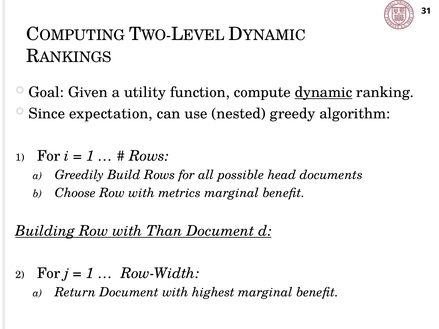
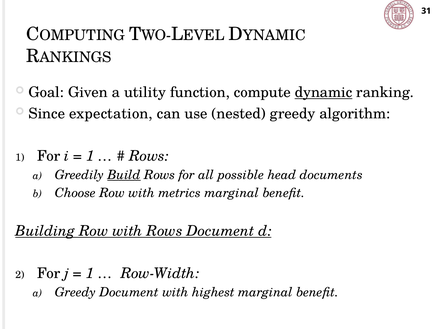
Build underline: none -> present (124, 175)
with Than: Than -> Rows (165, 231)
a Return: Return -> Greedy (75, 292)
